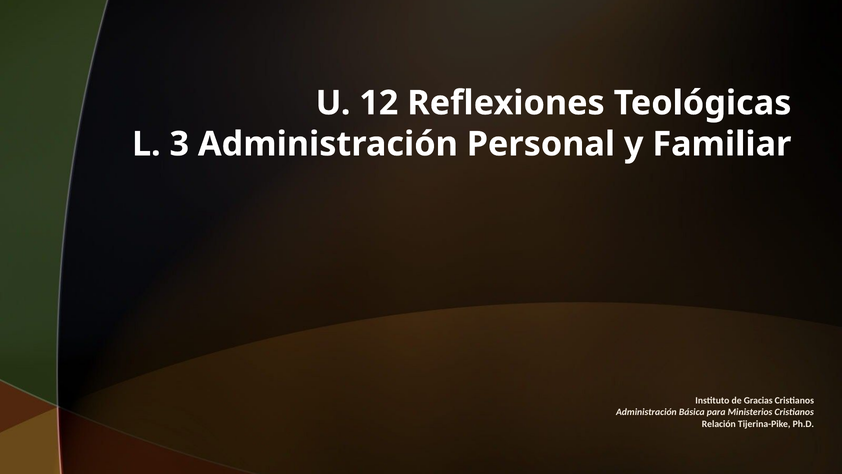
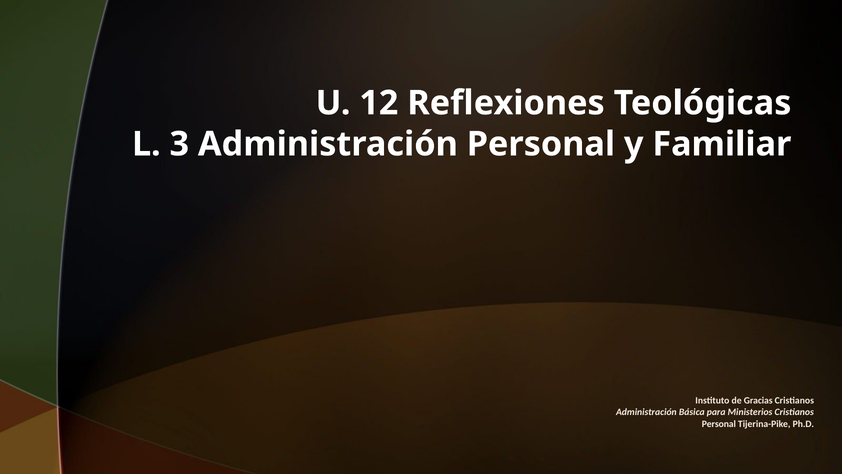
Relación: Relación -> Personal (719, 424)
